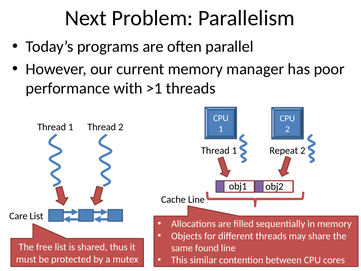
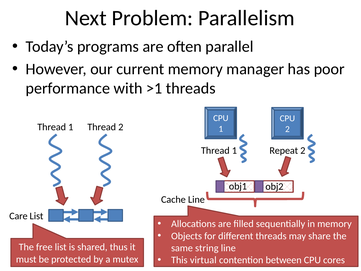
found: found -> string (207, 248)
similar: similar -> virtual (203, 260)
